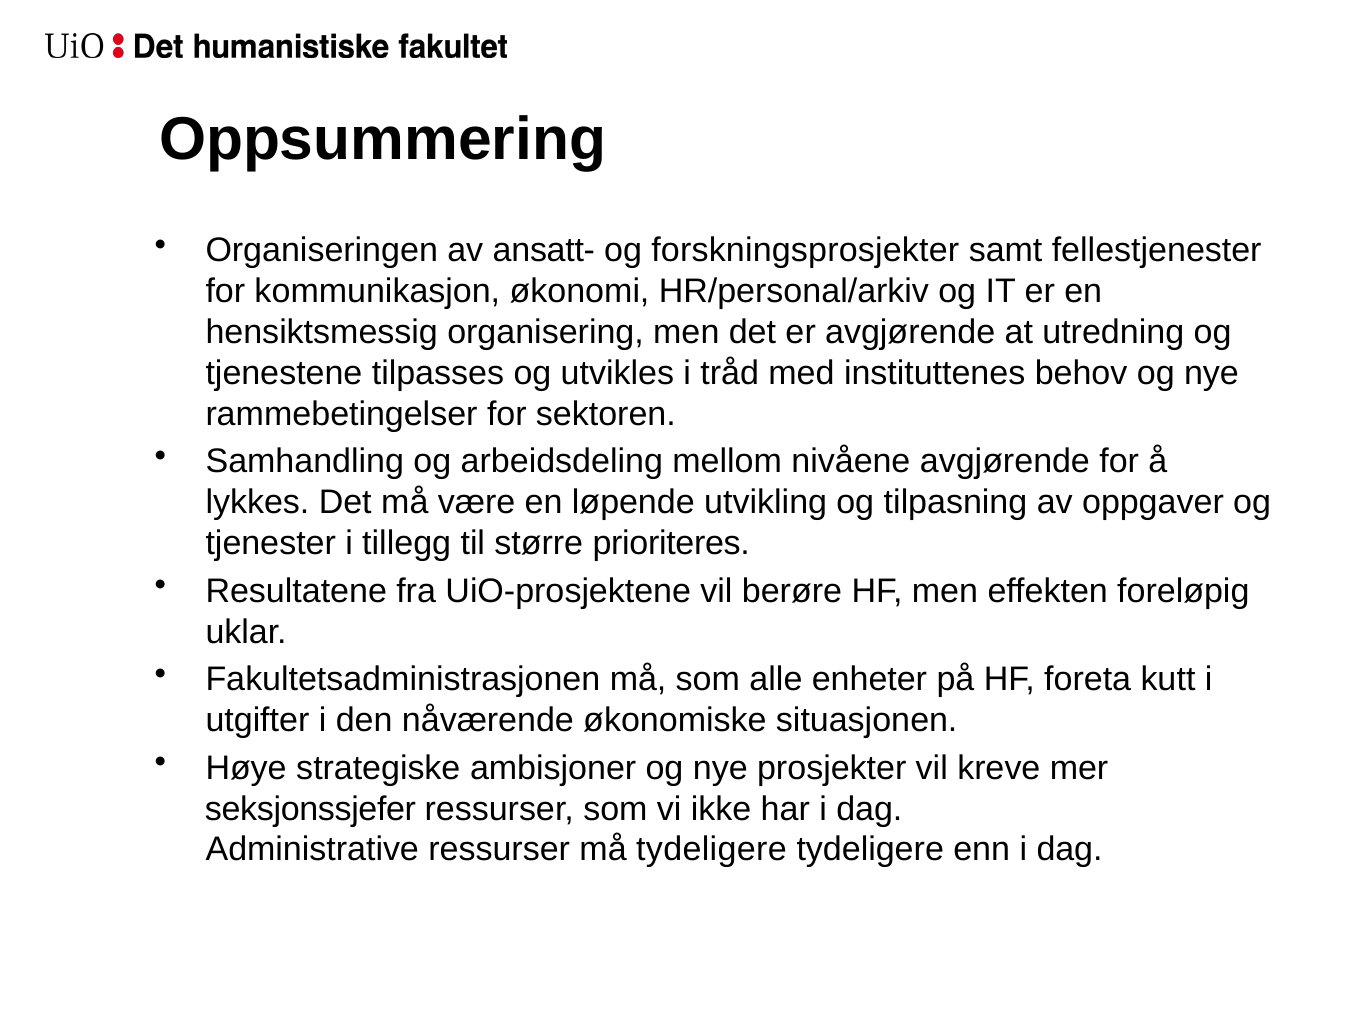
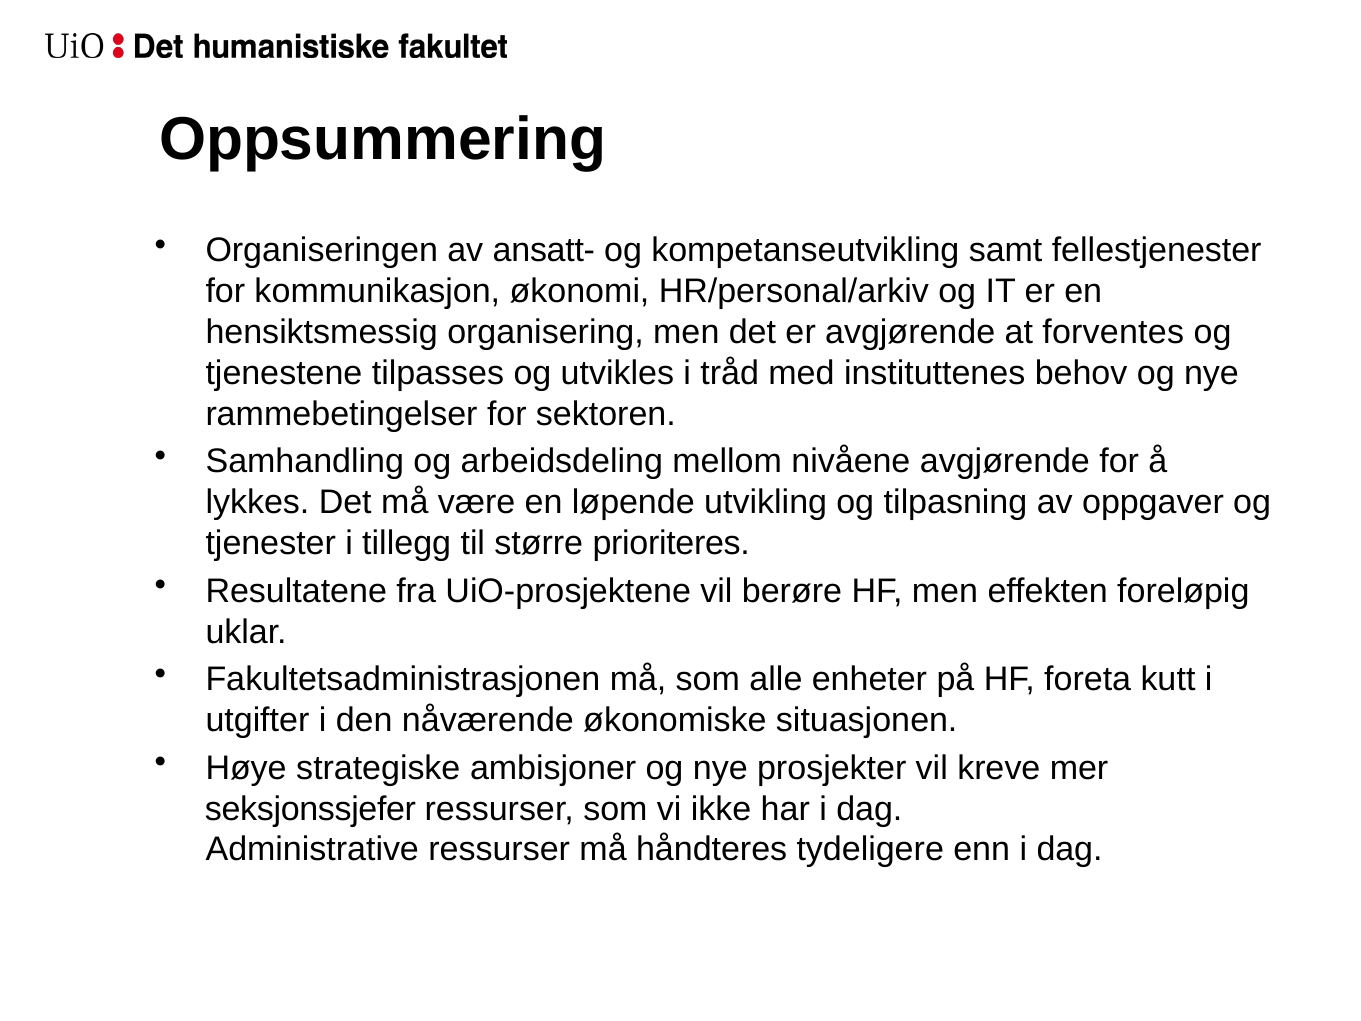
forskningsprosjekter: forskningsprosjekter -> kompetanseutvikling (805, 251)
utredning: utredning -> forventes (1113, 332)
må tydeligere: tydeligere -> håndteres (712, 849)
